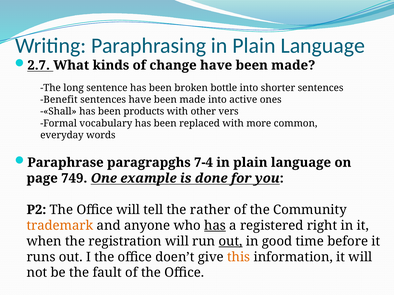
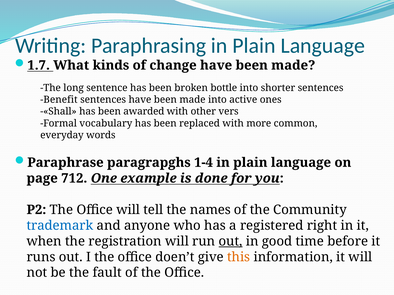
2.7: 2.7 -> 1.7 (39, 65)
products: products -> awarded (144, 112)
7-4: 7-4 -> 1-4 (203, 163)
749: 749 -> 712 (74, 179)
rather: rather -> names (210, 210)
trademark colour: orange -> blue (60, 226)
has underline: present -> none (215, 226)
